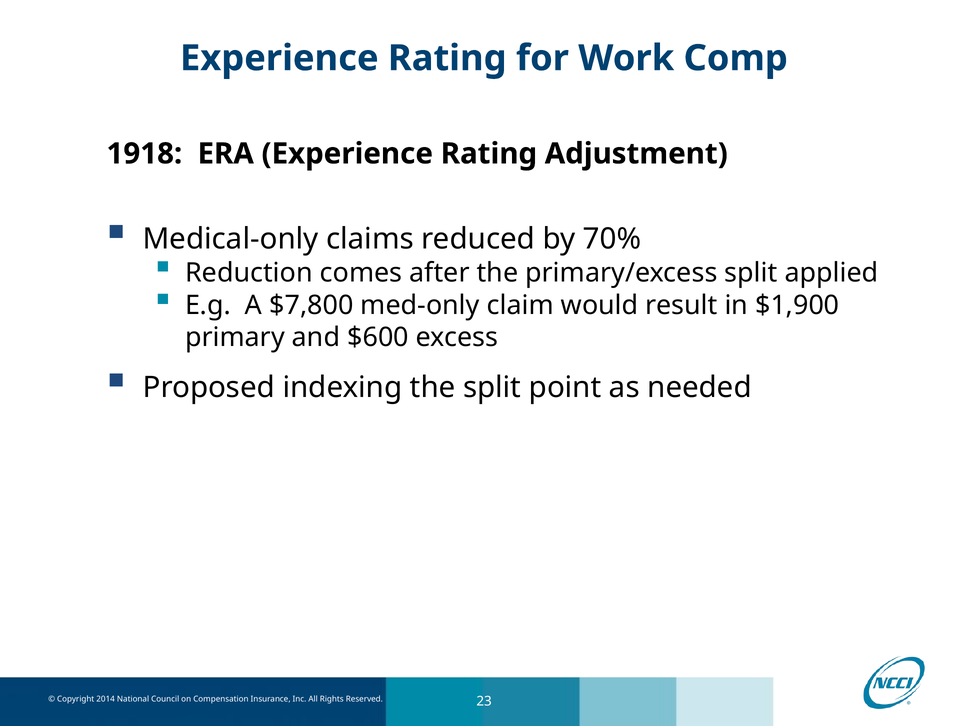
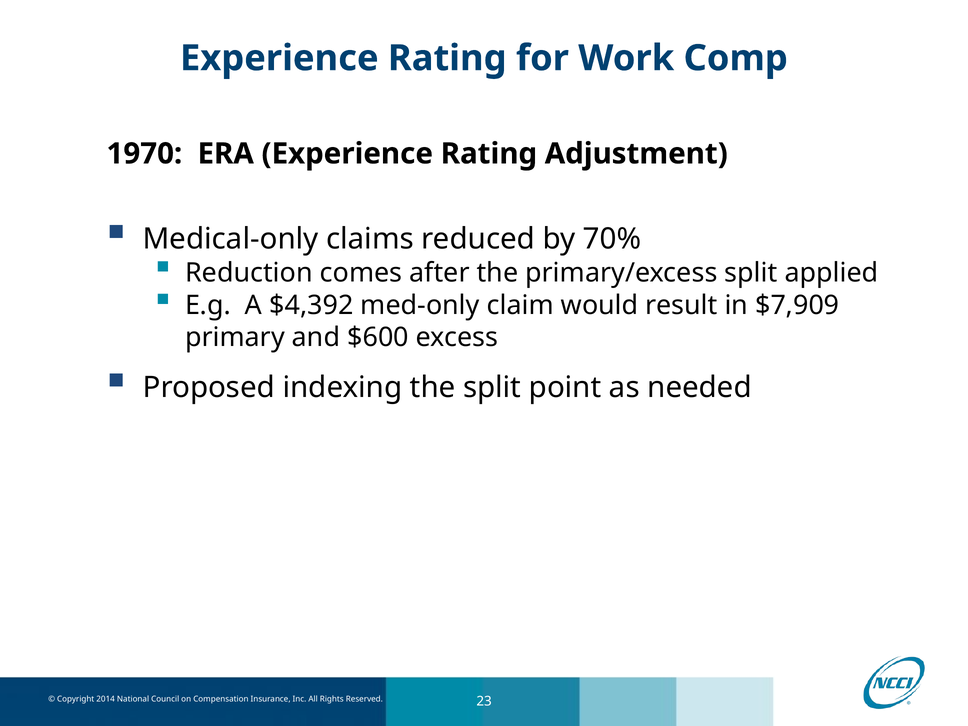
1918: 1918 -> 1970 (144, 154)
$7,800: $7,800 -> $4,392 (311, 305)
$1,900: $1,900 -> $7,909 (797, 305)
